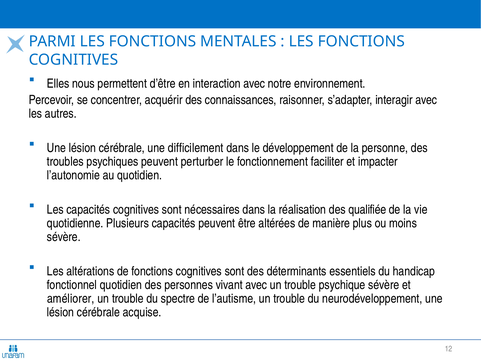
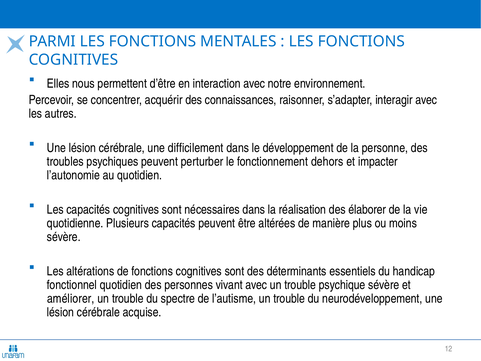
faciliter: faciliter -> dehors (327, 161)
qualifiée: qualifiée -> élaborer (367, 209)
